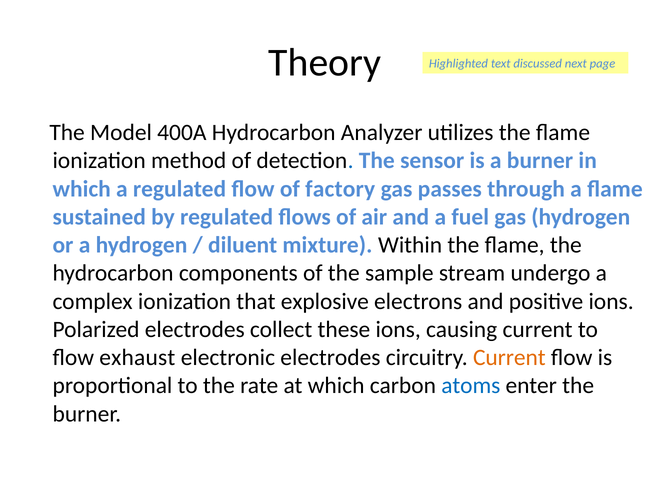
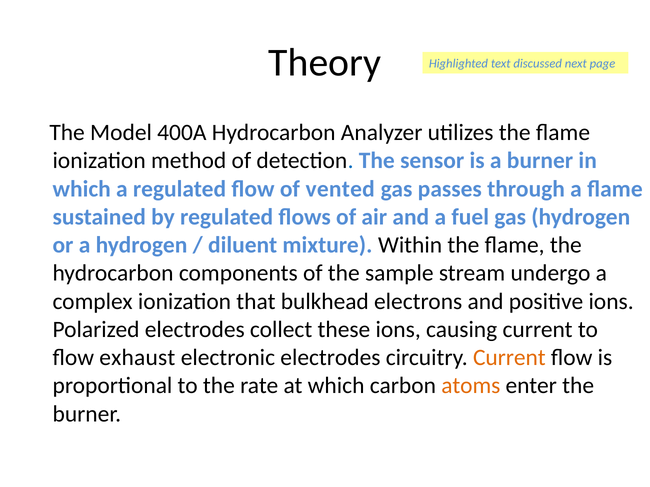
factory: factory -> vented (340, 189)
explosive: explosive -> bulkhead (325, 302)
atoms colour: blue -> orange (471, 386)
